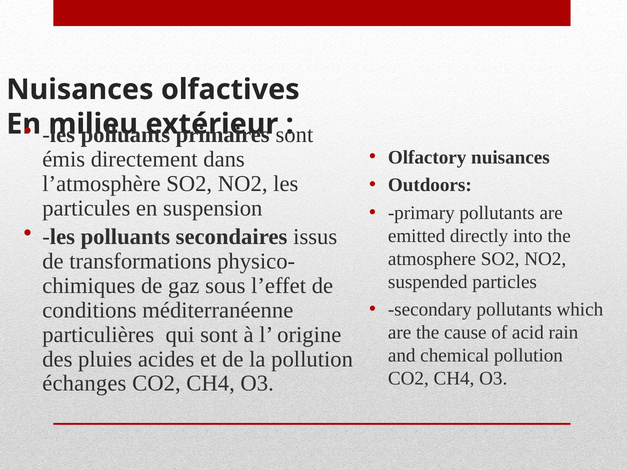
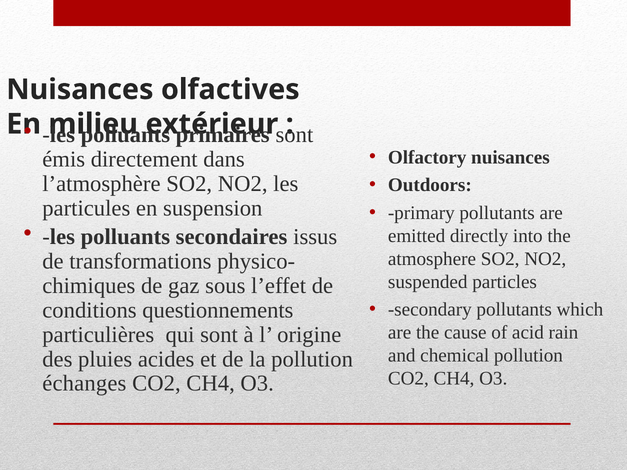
méditerranéenne: méditerranéenne -> questionnements (218, 310)
